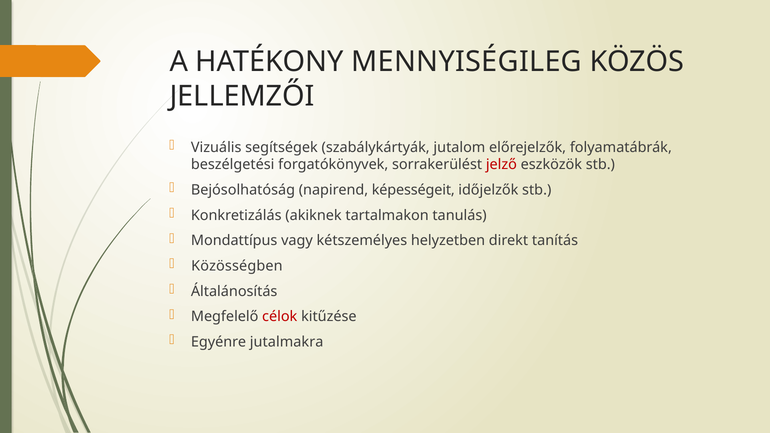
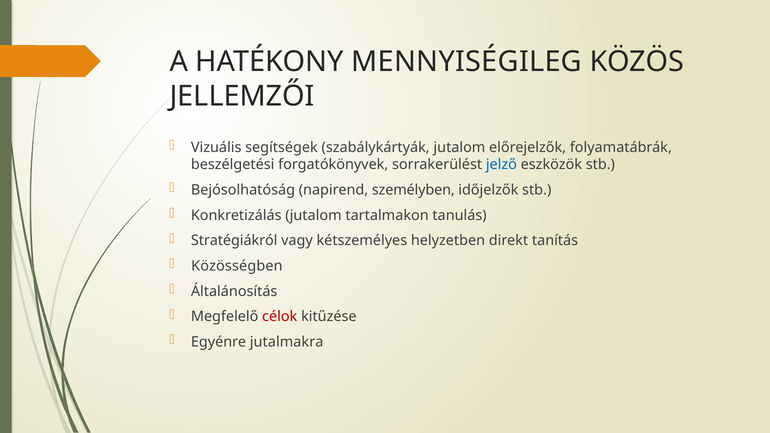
jelző colour: red -> blue (501, 165)
képességeit: képességeit -> személyben (413, 190)
Konkretizálás akiknek: akiknek -> jutalom (314, 215)
Mondattípus: Mondattípus -> Stratégiákról (234, 241)
